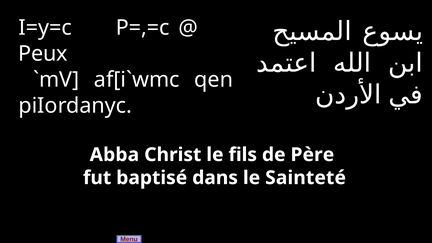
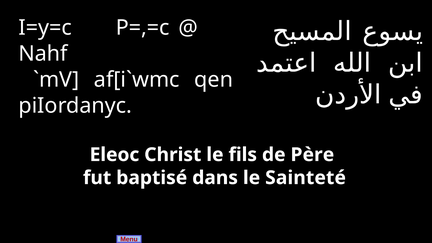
Peux: Peux -> Nahf (43, 54)
Abba: Abba -> Eleoc (114, 155)
